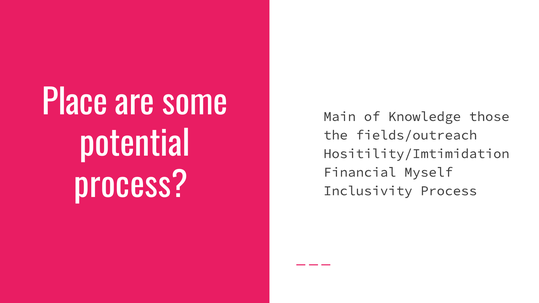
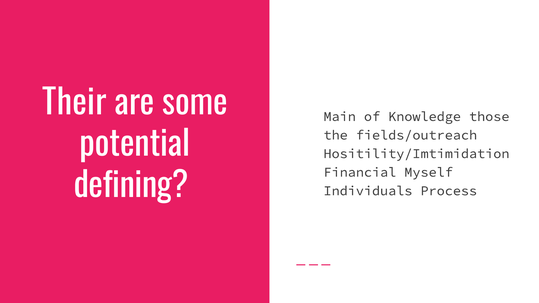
Place: Place -> Their (74, 103)
process: process -> defining (131, 186)
Inclusivity: Inclusivity -> Individuals (368, 191)
